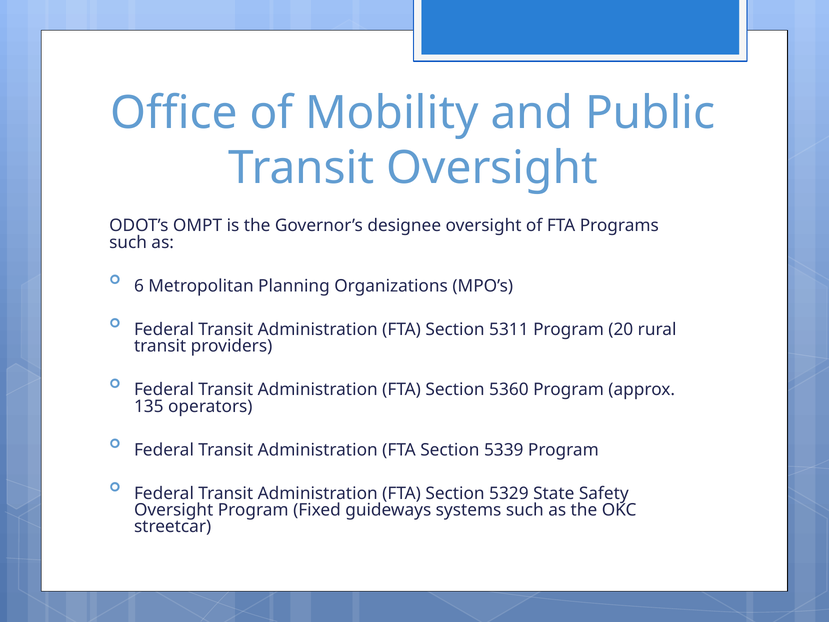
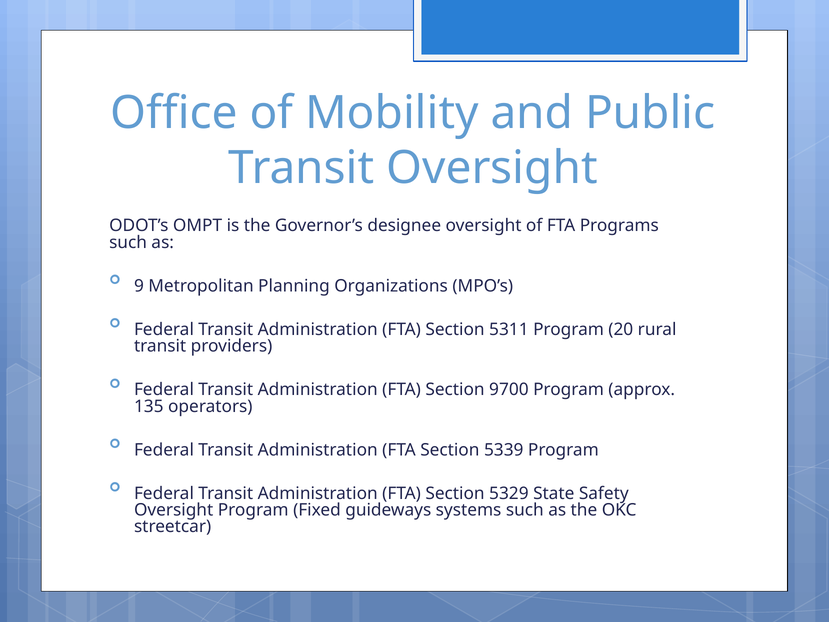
6: 6 -> 9 (139, 286)
5360: 5360 -> 9700 (509, 390)
